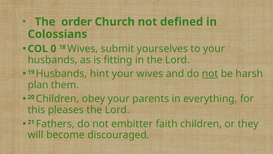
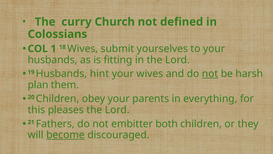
order: order -> curry (76, 22)
0: 0 -> 1 (53, 49)
faith: faith -> both (167, 123)
become underline: none -> present (66, 135)
